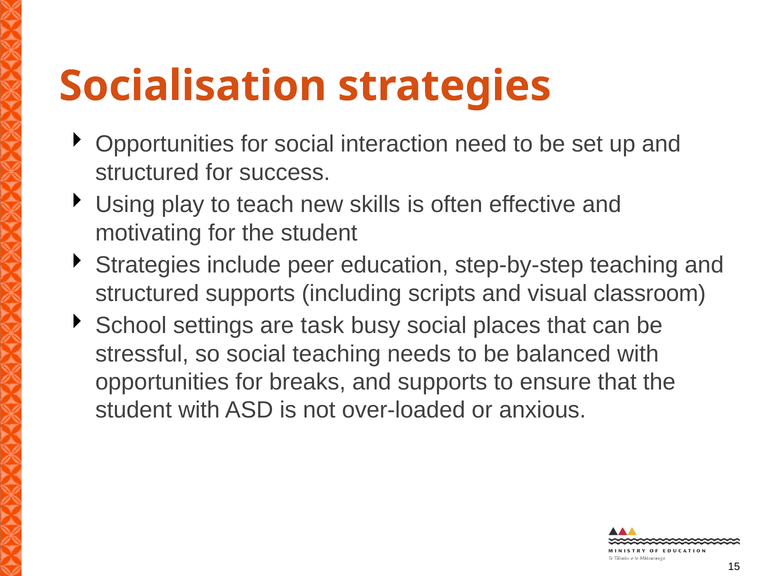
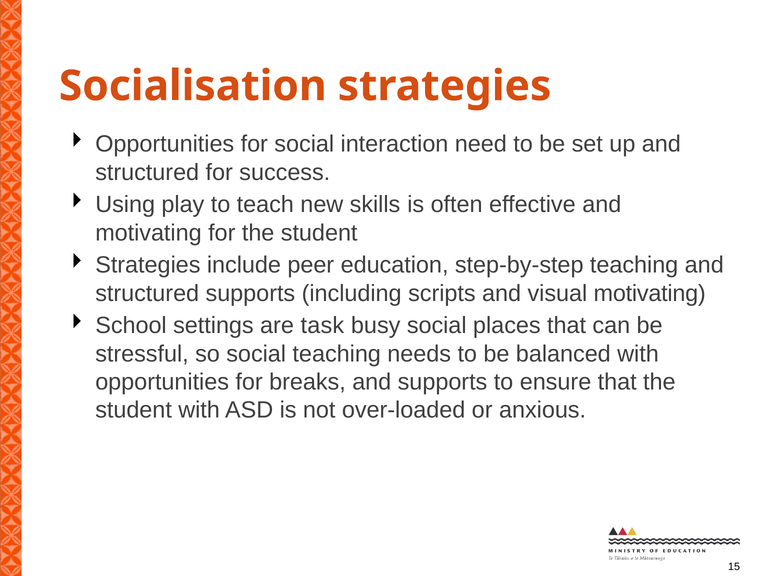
visual classroom: classroom -> motivating (650, 293)
